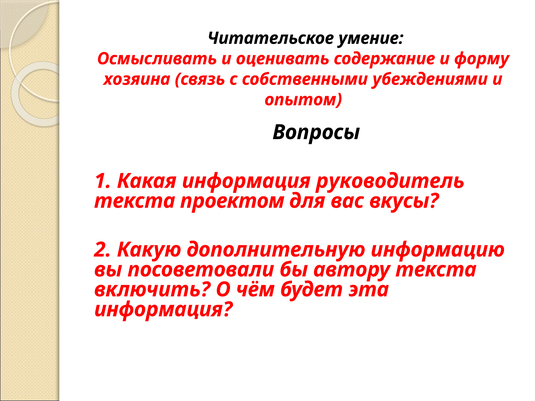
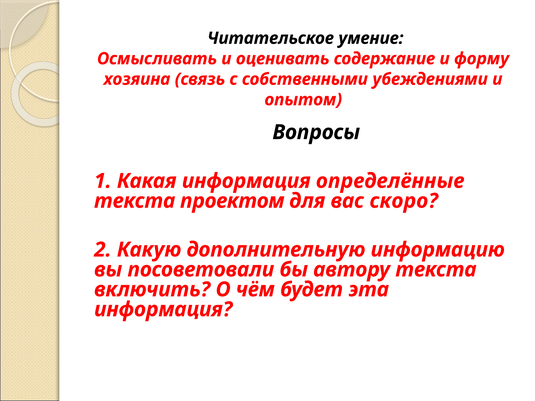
руководитель: руководитель -> определённые (390, 181)
вкусы: вкусы -> скоро (404, 201)
